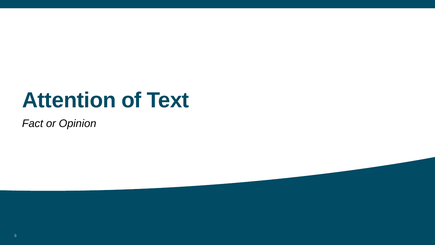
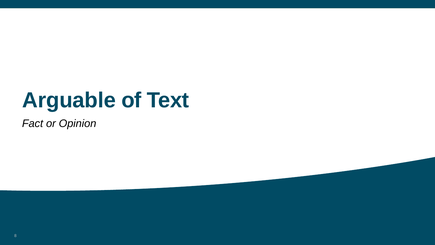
Attention: Attention -> Arguable (69, 100)
